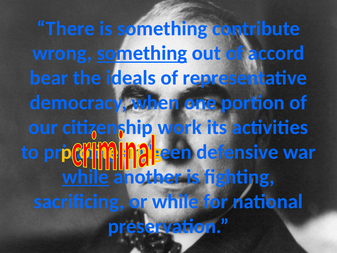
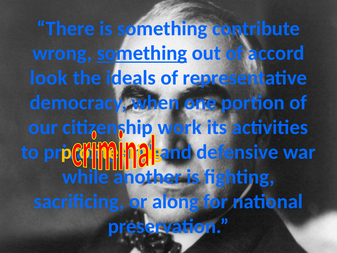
bear: bear -> look (49, 78)
been: been -> hand (170, 152)
while underline: present -> none (85, 177)
or while: while -> along (175, 201)
